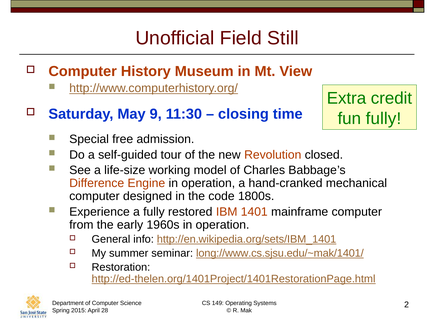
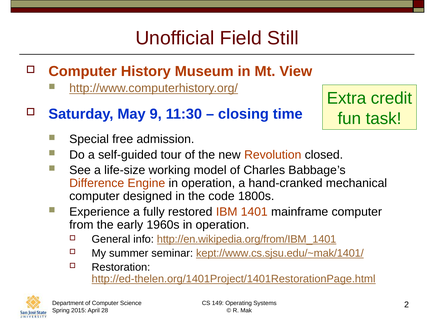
fun fully: fully -> task (384, 119)
http://en.wikipedia.org/sets/IBM_1401: http://en.wikipedia.org/sets/IBM_1401 -> http://en.wikipedia.org/from/IBM_1401 (247, 239)
long://www.cs.sjsu.edu/~mak/1401/: long://www.cs.sjsu.edu/~mak/1401/ -> kept://www.cs.sjsu.edu/~mak/1401/ (280, 253)
